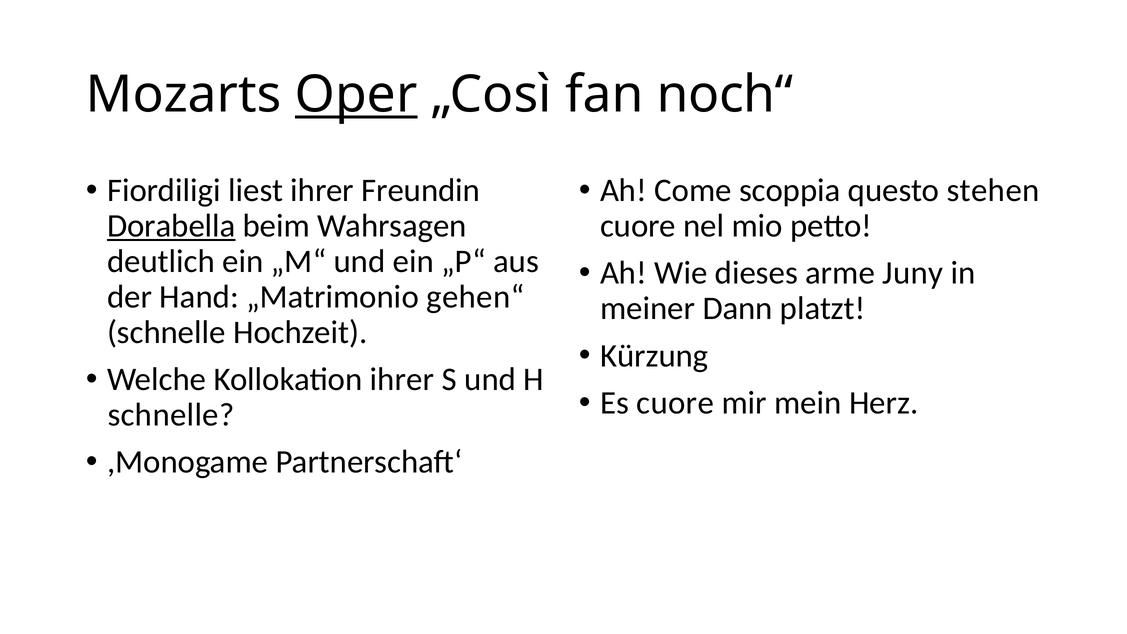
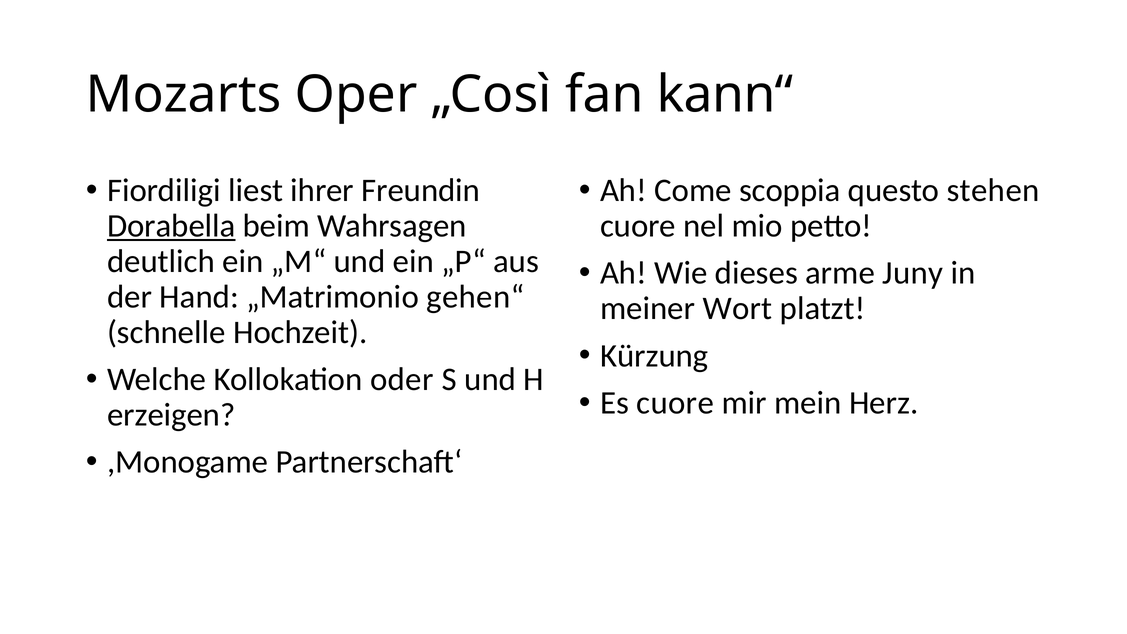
Oper underline: present -> none (356, 95)
noch“: noch“ -> kann“ (725, 95)
Dann: Dann -> Wort (737, 309)
Kollokation ihrer: ihrer -> oder (402, 379)
schnelle: schnelle -> erzeigen (171, 415)
